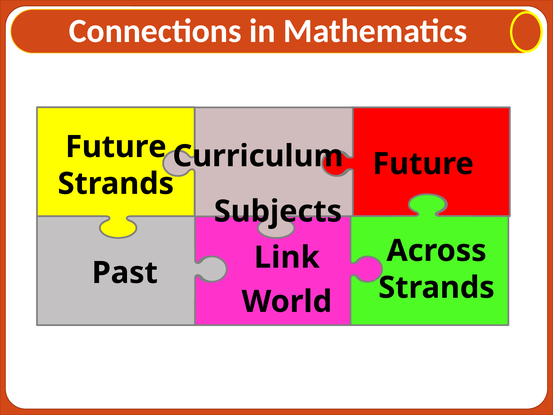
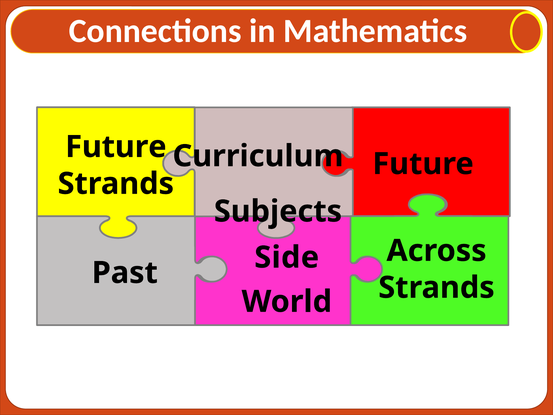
Link: Link -> Side (287, 257)
